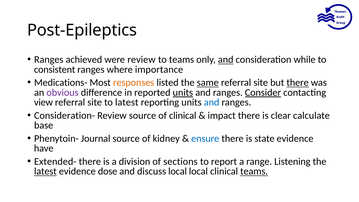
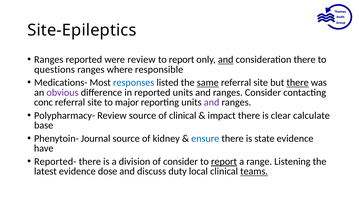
Post-Epileptics: Post-Epileptics -> Site-Epileptics (82, 30)
Ranges achieved: achieved -> reported (84, 60)
teams: teams -> report (182, 60)
consideration while: while -> there (305, 60)
consistent: consistent -> questions (55, 69)
importance: importance -> responsible (159, 69)
responses colour: orange -> blue (134, 83)
units underline: present -> none (183, 92)
Consider underline: present -> none (263, 92)
view: view -> conc (43, 102)
to latest: latest -> major (127, 102)
and colour: blue -> purple (212, 102)
Consideration-: Consideration- -> Polypharmacy- (65, 115)
Extended-: Extended- -> Reported- (55, 162)
of sections: sections -> consider (181, 162)
report underline: none -> present (224, 162)
latest underline: present -> none (45, 171)
discuss local: local -> duty (178, 171)
